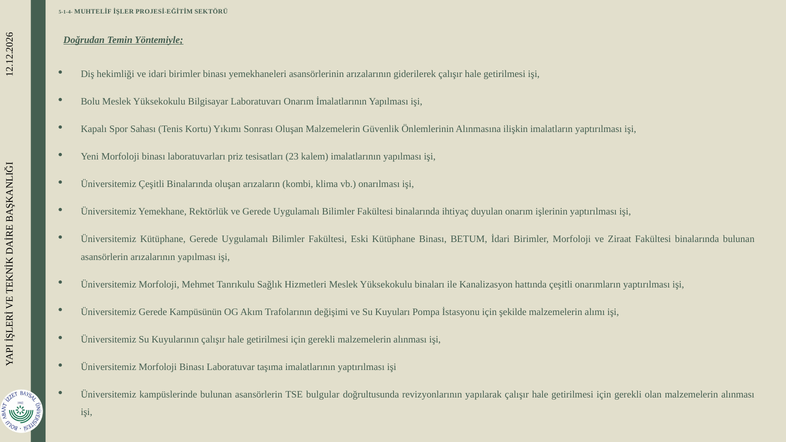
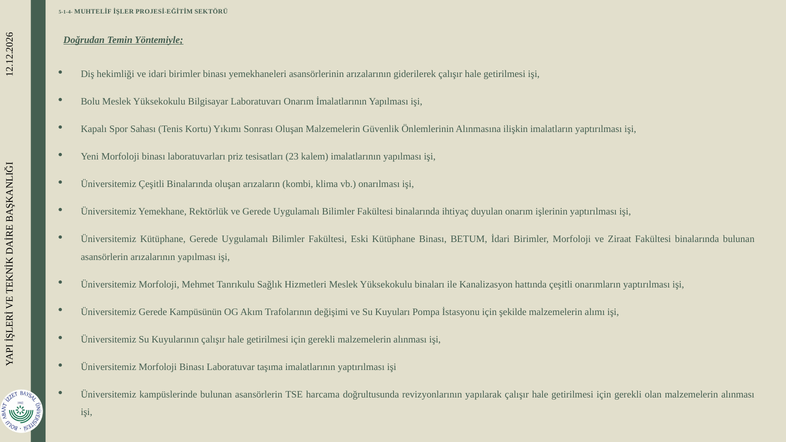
bulgular: bulgular -> harcama (323, 394)
